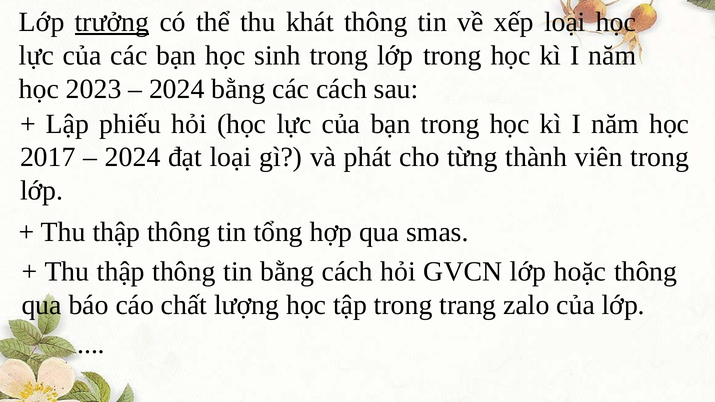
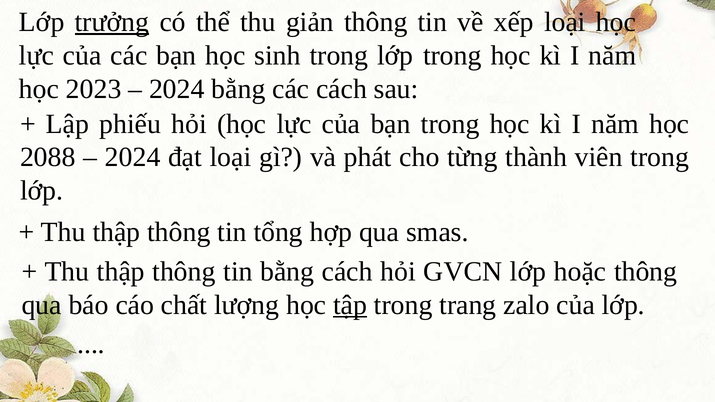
khát: khát -> giản (310, 22)
2017: 2017 -> 2088 (48, 157)
tập underline: none -> present (350, 305)
